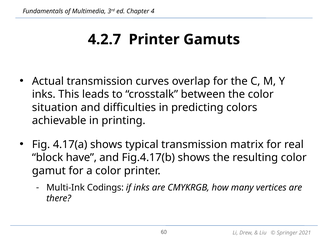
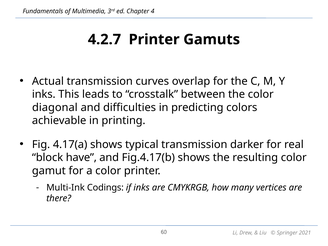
situation: situation -> diagonal (55, 107)
matrix: matrix -> darker (247, 144)
